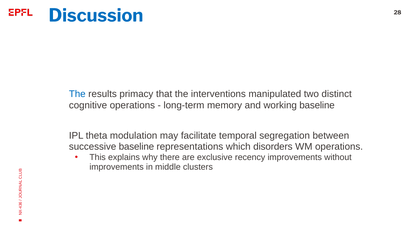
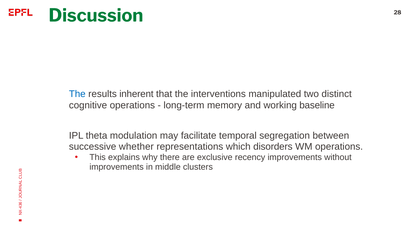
Discussion colour: blue -> green (96, 16)
primacy: primacy -> inherent (136, 94)
successive baseline: baseline -> whether (136, 147)
